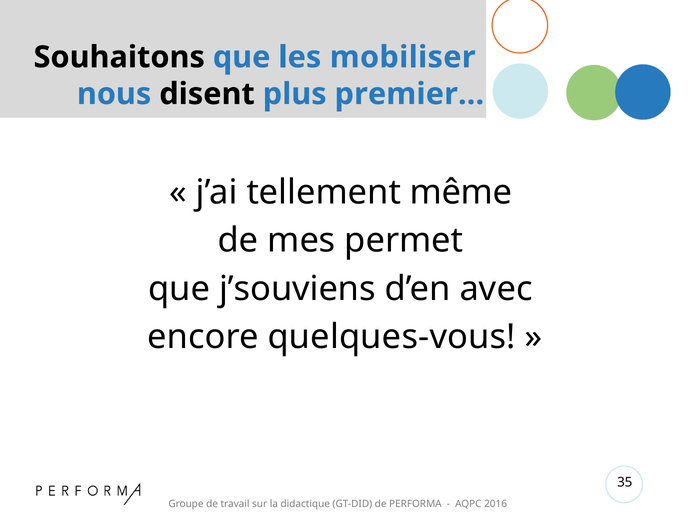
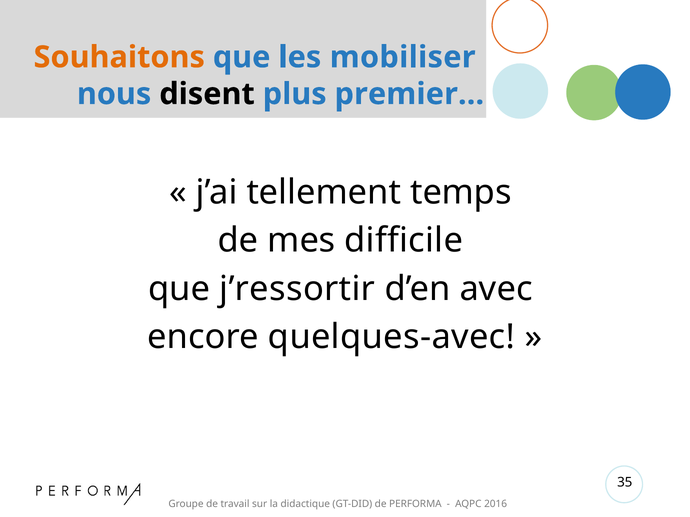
Souhaitons colour: black -> orange (119, 57)
même: même -> temps (461, 192)
permet: permet -> difficile (404, 241)
j’souviens: j’souviens -> j’ressortir (297, 289)
quelques-vous: quelques-vous -> quelques-avec (392, 337)
